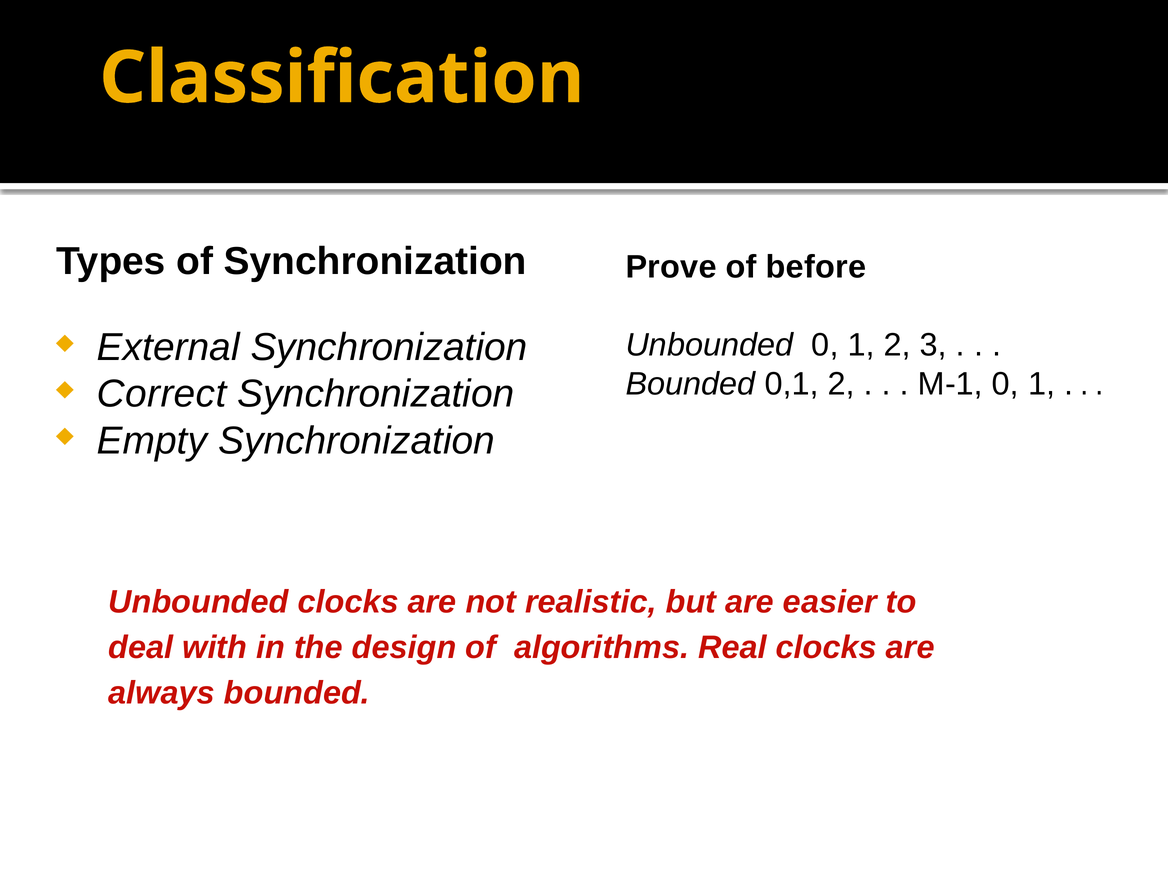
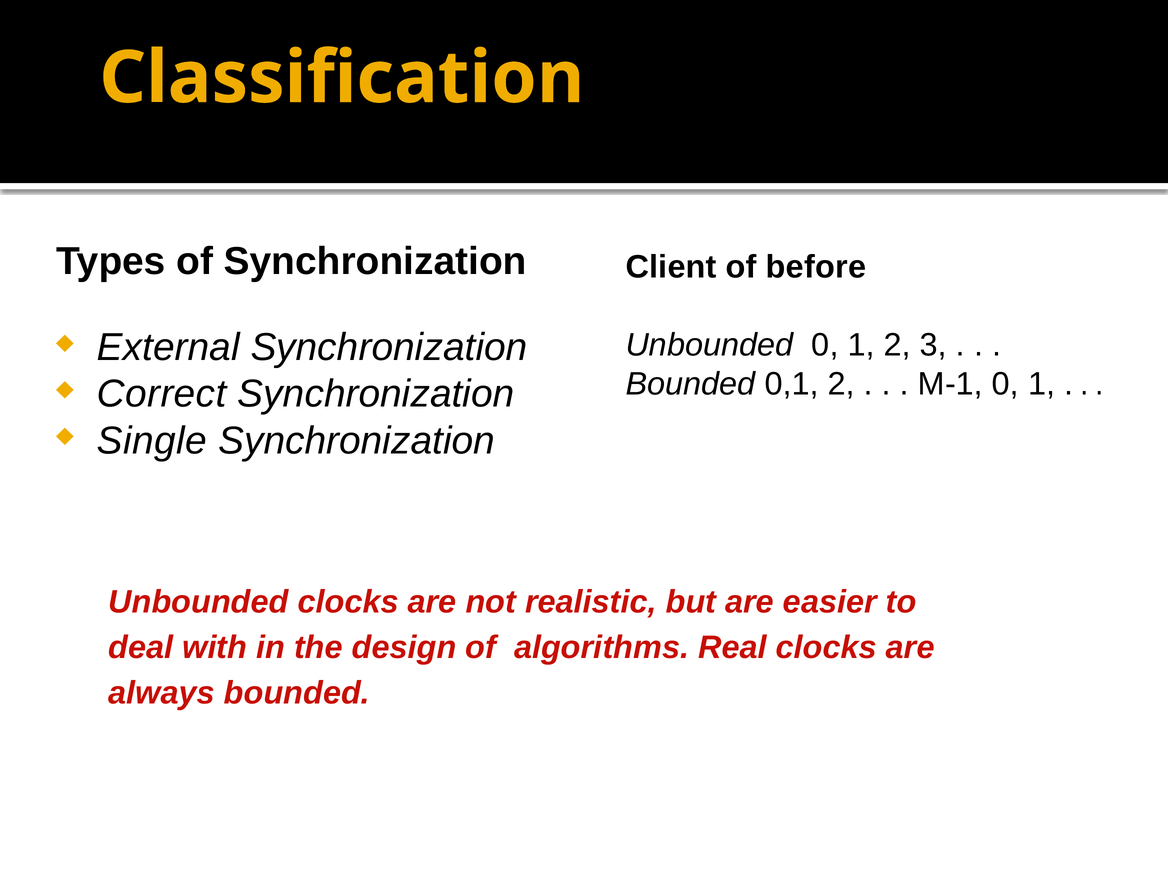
Prove: Prove -> Client (671, 267)
Empty: Empty -> Single (152, 441)
